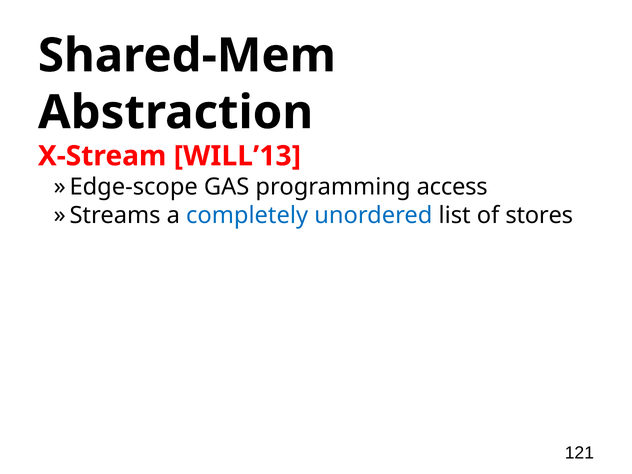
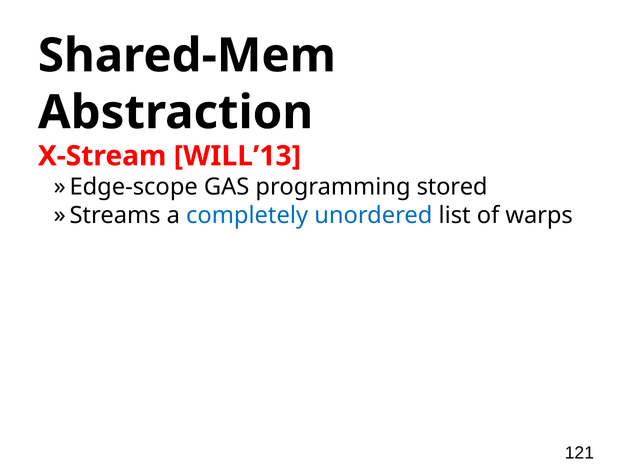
access: access -> stored (452, 187)
stores: stores -> warps (539, 215)
